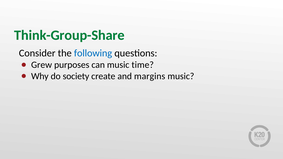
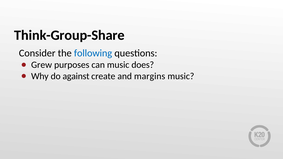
Think-Group-Share colour: green -> black (69, 35)
time: time -> does (143, 65)
society: society -> against (76, 76)
